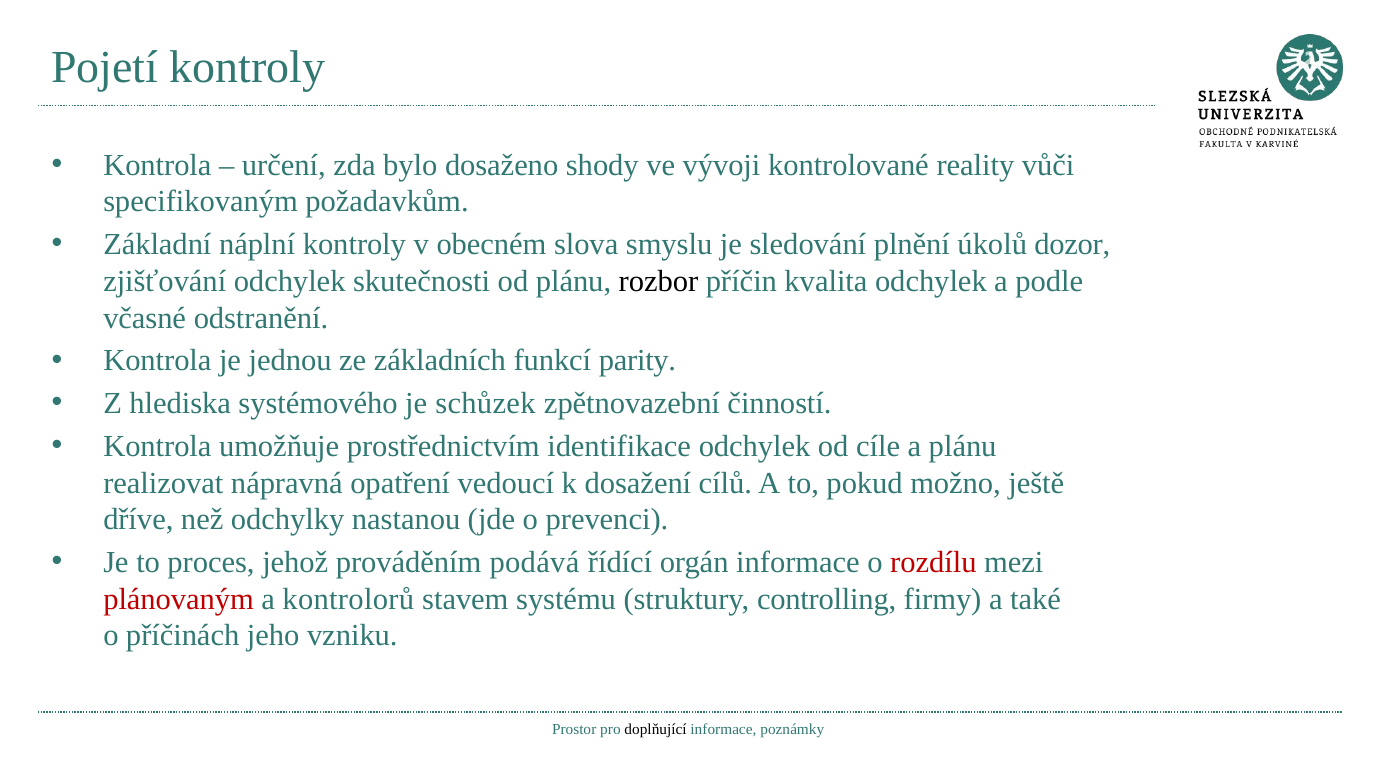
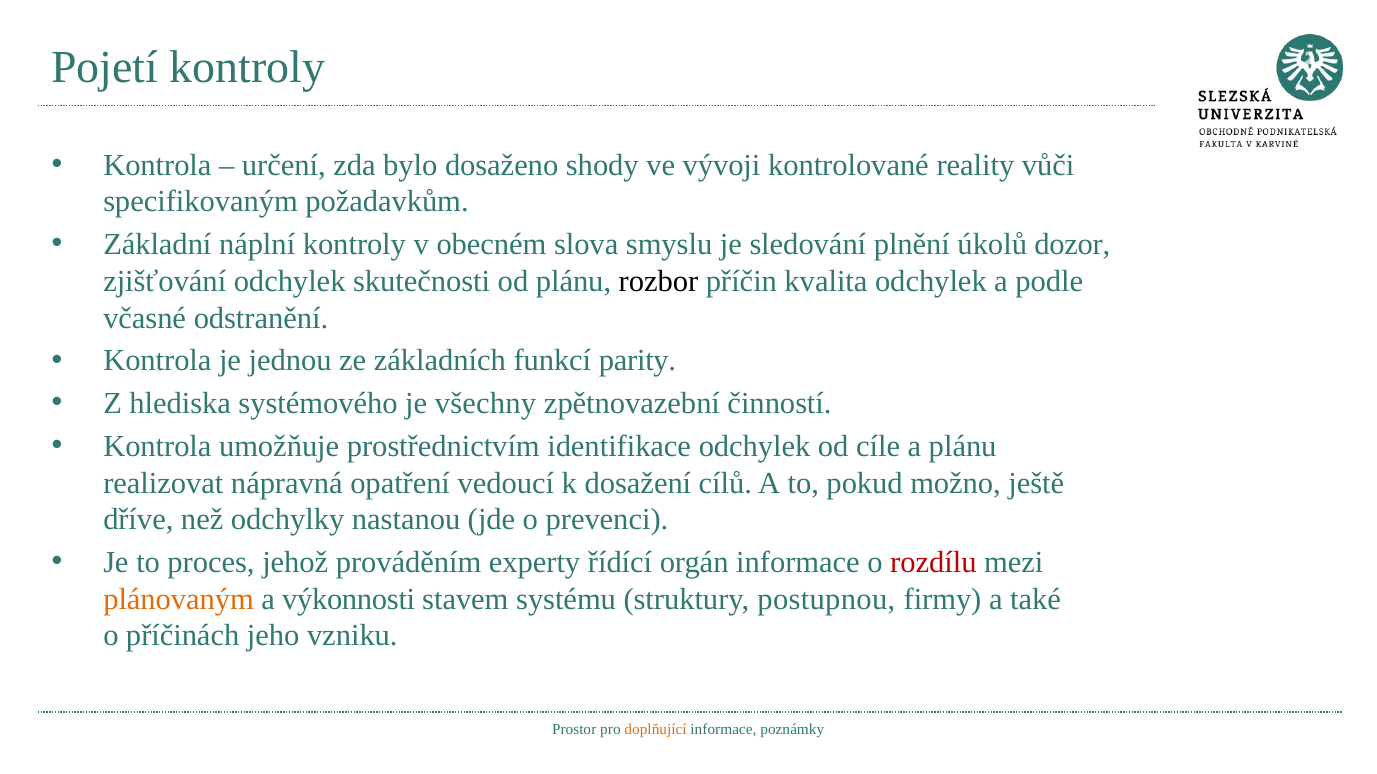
schůzek: schůzek -> všechny (485, 404)
podává: podává -> experty (535, 563)
plánovaným colour: red -> orange (179, 600)
kontrolorů: kontrolorů -> výkonnosti (349, 600)
controlling: controlling -> postupnou (826, 600)
doplňující colour: black -> orange (656, 730)
